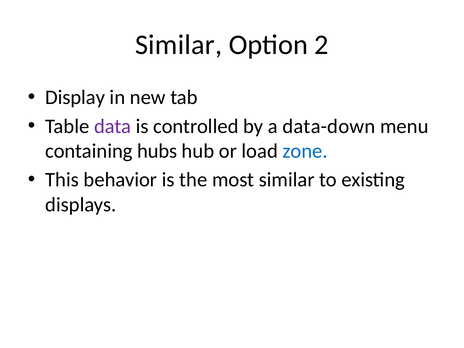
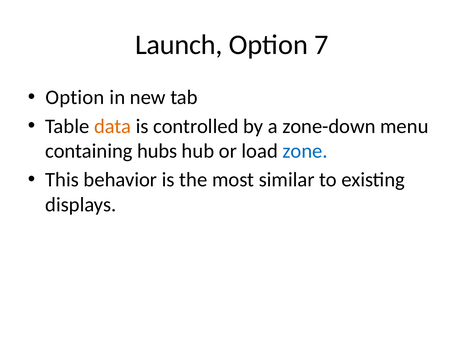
Similar: Similar -> Launch (179, 45)
2: 2 -> 7 (321, 45)
Display: Display -> Option (75, 97)
data colour: purple -> orange (113, 126)
data-down: data-down -> zone-down (329, 126)
